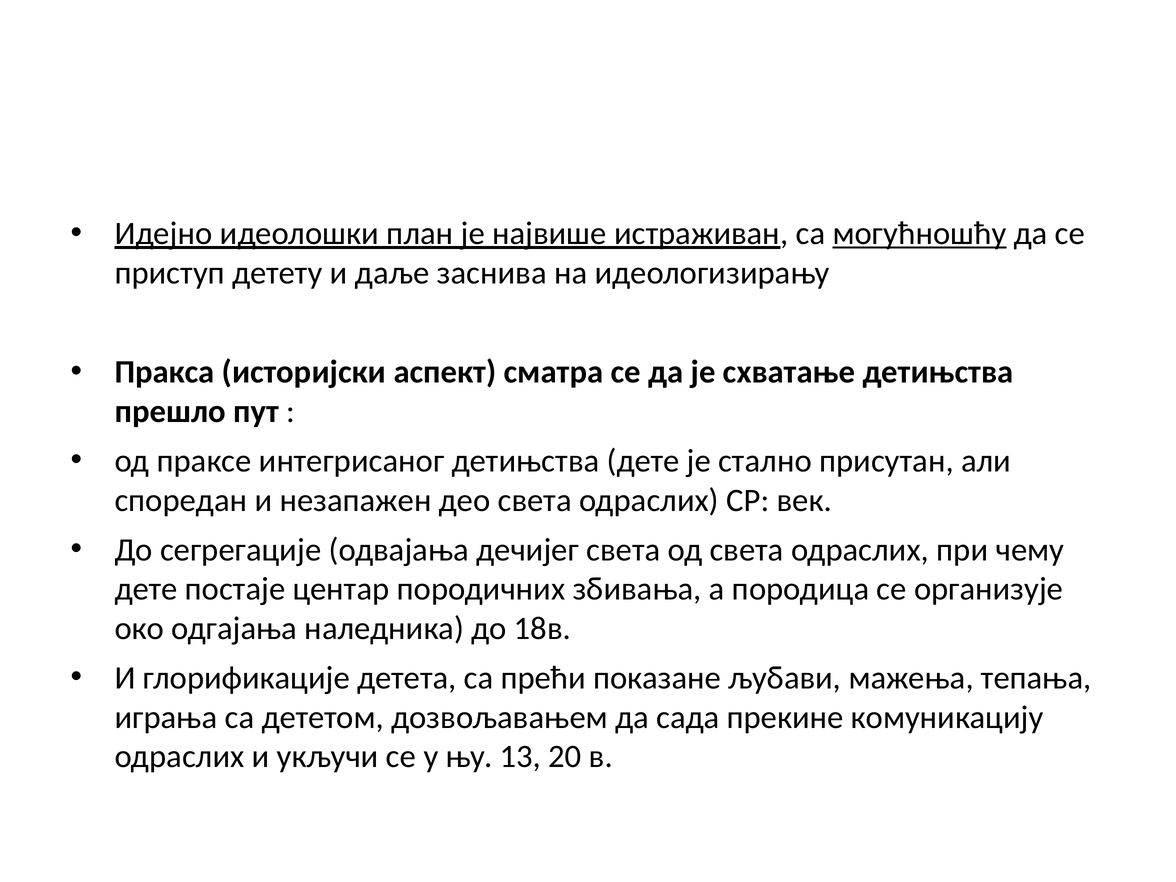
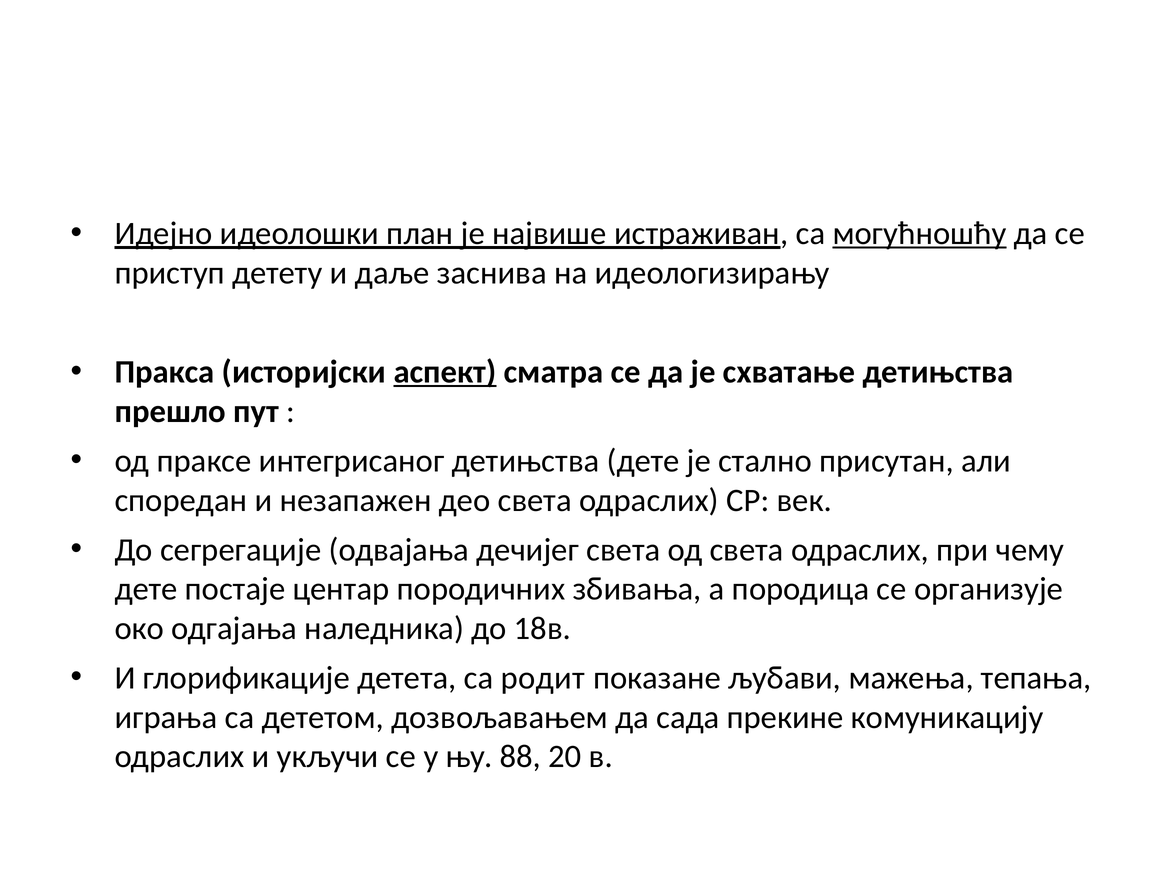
аспект underline: none -> present (445, 372)
прећи: прећи -> родит (543, 678)
13: 13 -> 88 (520, 756)
